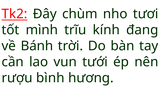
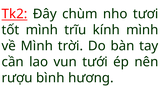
kính đang: đang -> mình (142, 30)
về Bánh: Bánh -> Mình (37, 46)
